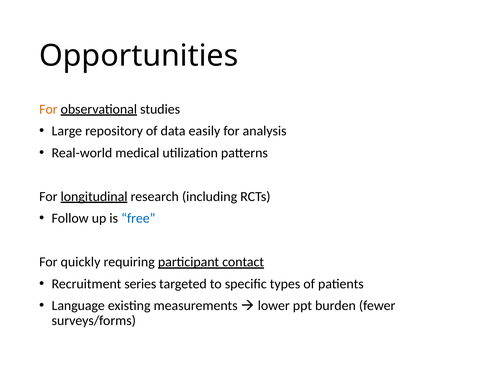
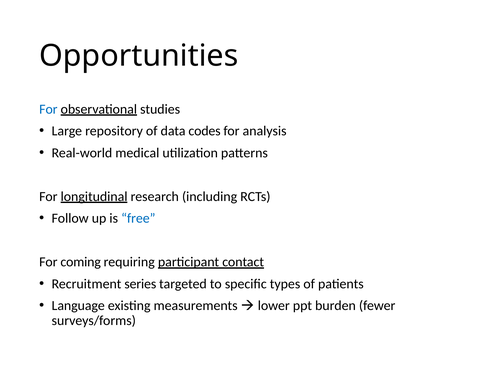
For colour: orange -> blue (48, 109)
easily: easily -> codes (205, 131)
quickly: quickly -> coming (81, 262)
